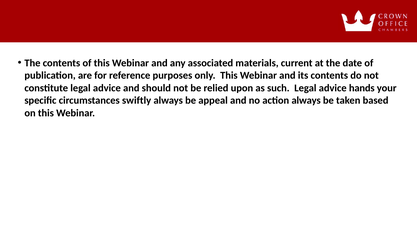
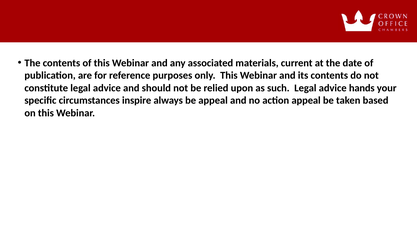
swiftly: swiftly -> inspire (137, 101)
action always: always -> appeal (306, 101)
